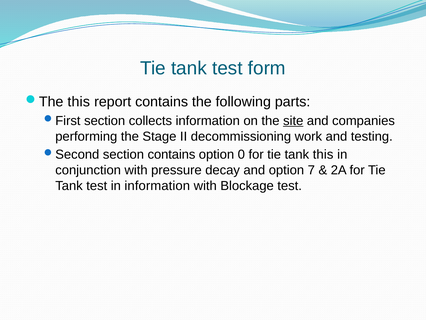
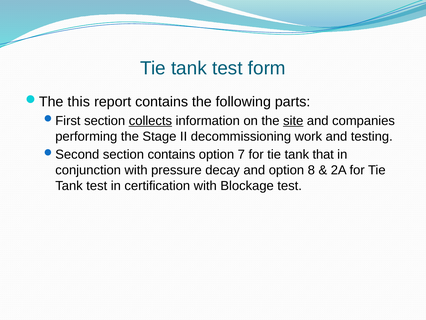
collects underline: none -> present (150, 121)
0: 0 -> 7 (241, 154)
tank this: this -> that (323, 154)
7: 7 -> 8 (311, 170)
in information: information -> certification (157, 186)
